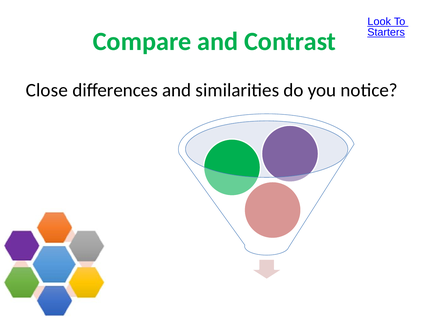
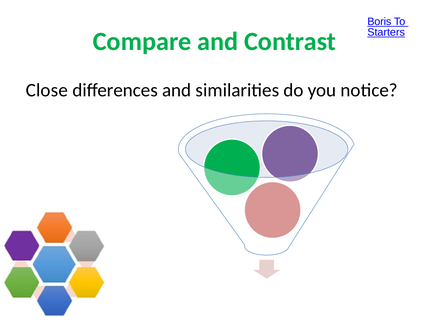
Look: Look -> Boris (379, 21)
